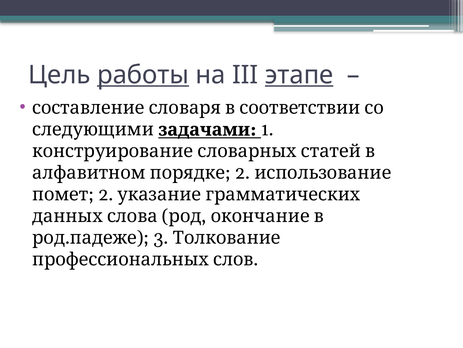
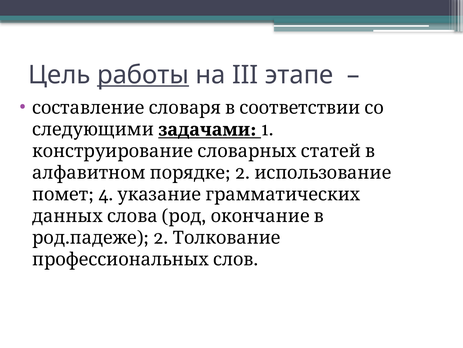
этапе underline: present -> none (299, 75)
2: 2 -> 4 (106, 194)
3: 3 -> 2 (161, 237)
